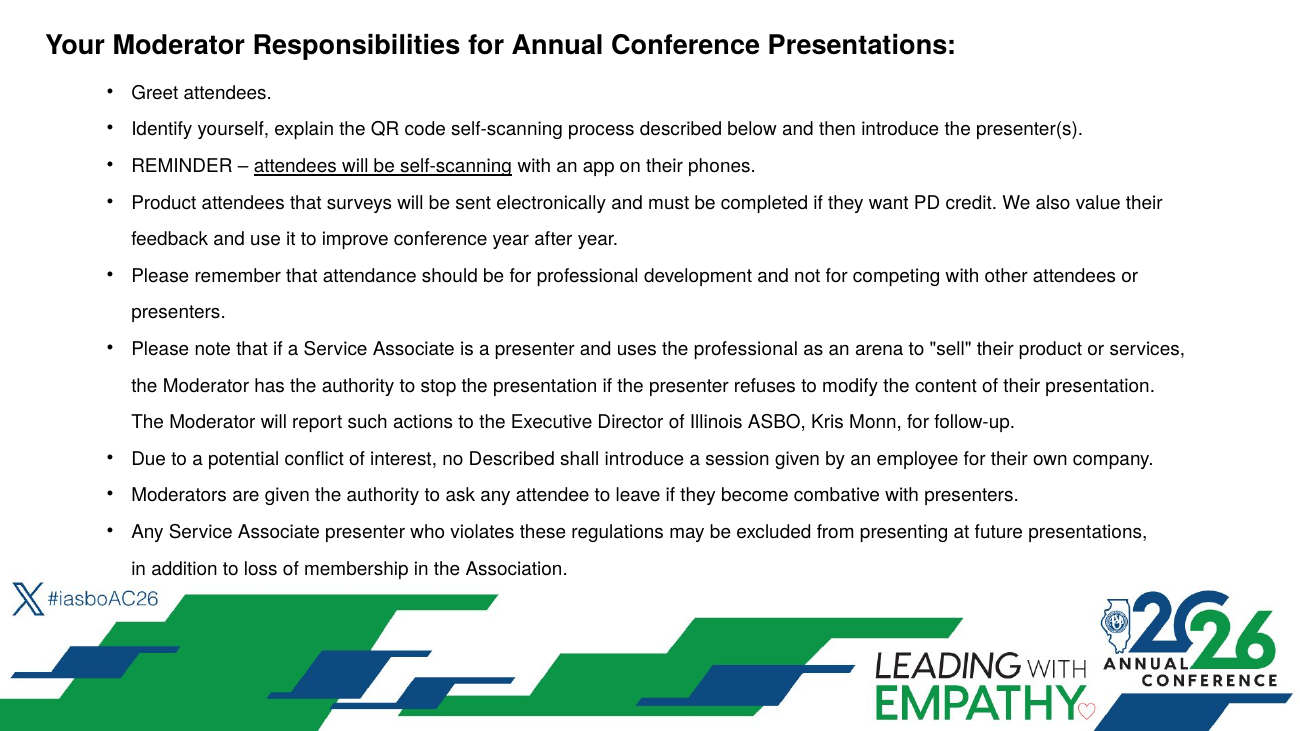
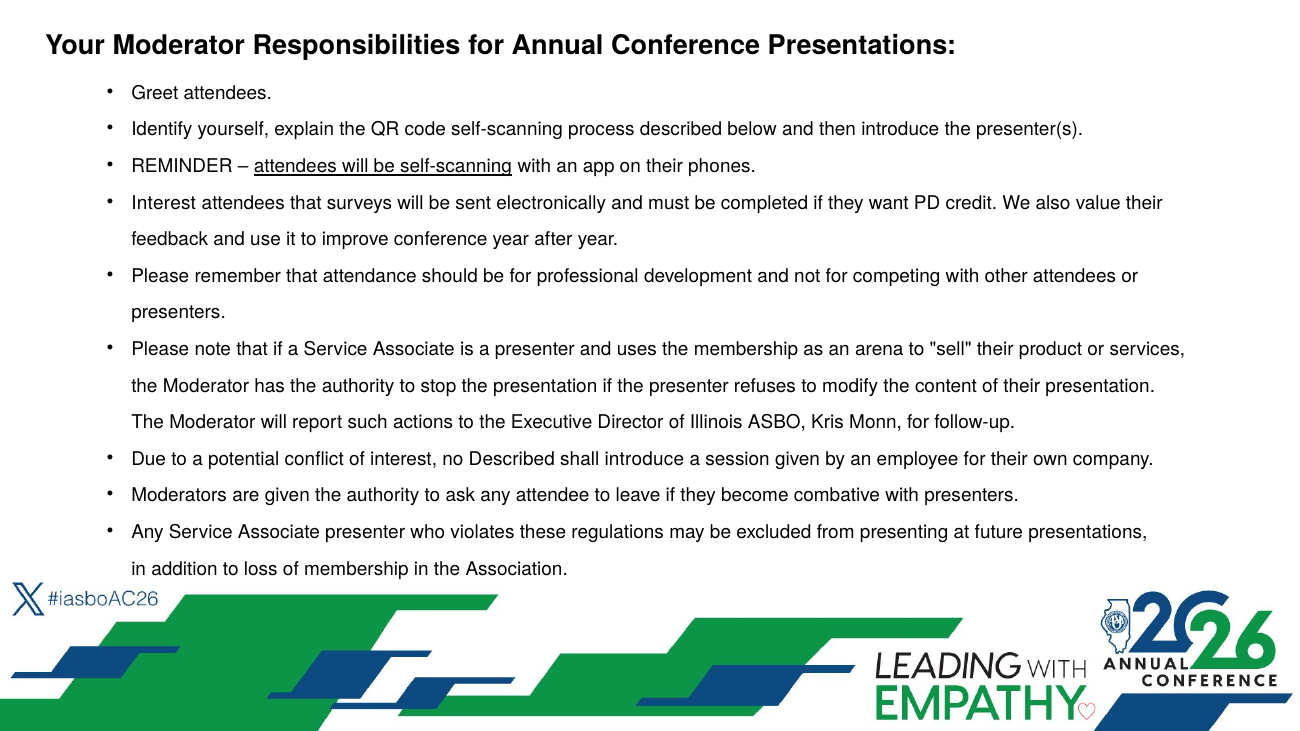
Product: Product -> Interest (164, 203)
the professional: professional -> membership (746, 349)
